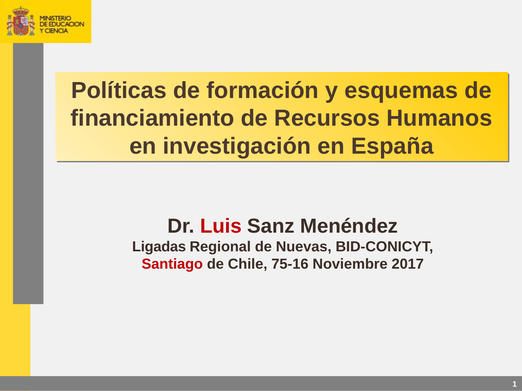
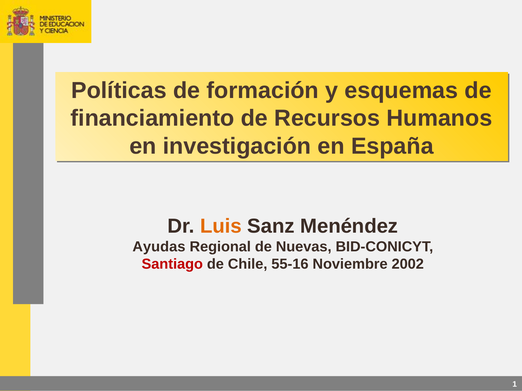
Luis colour: red -> orange (221, 227)
Ligadas: Ligadas -> Ayudas (159, 247)
75-16: 75-16 -> 55-16 (290, 264)
2017: 2017 -> 2002 (408, 264)
